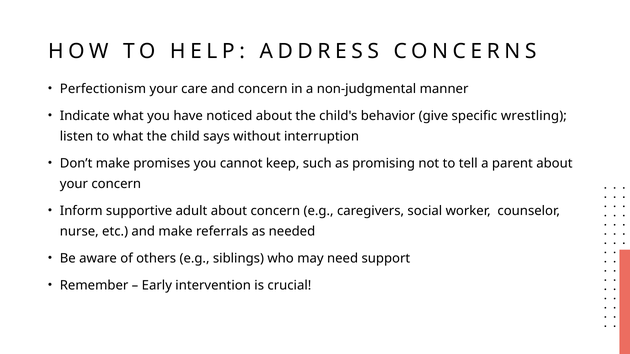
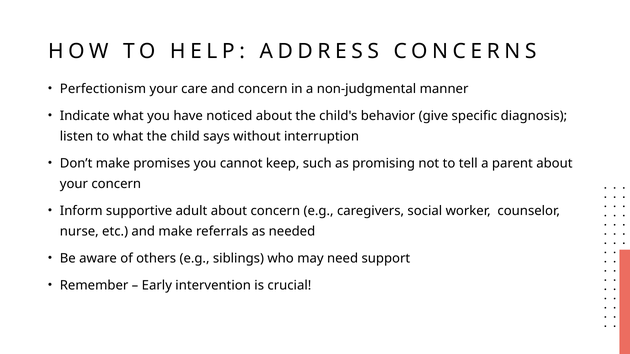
wrestling: wrestling -> diagnosis (534, 116)
